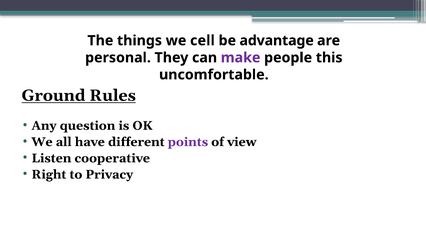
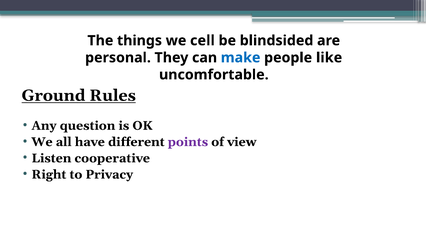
advantage: advantage -> blindsided (277, 41)
make colour: purple -> blue (241, 58)
this: this -> like (329, 58)
